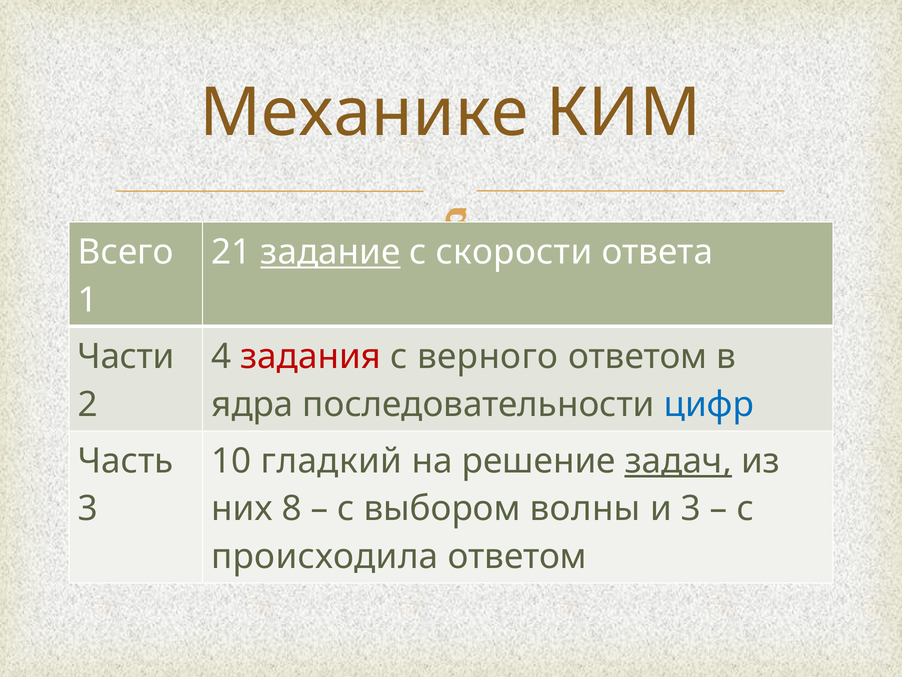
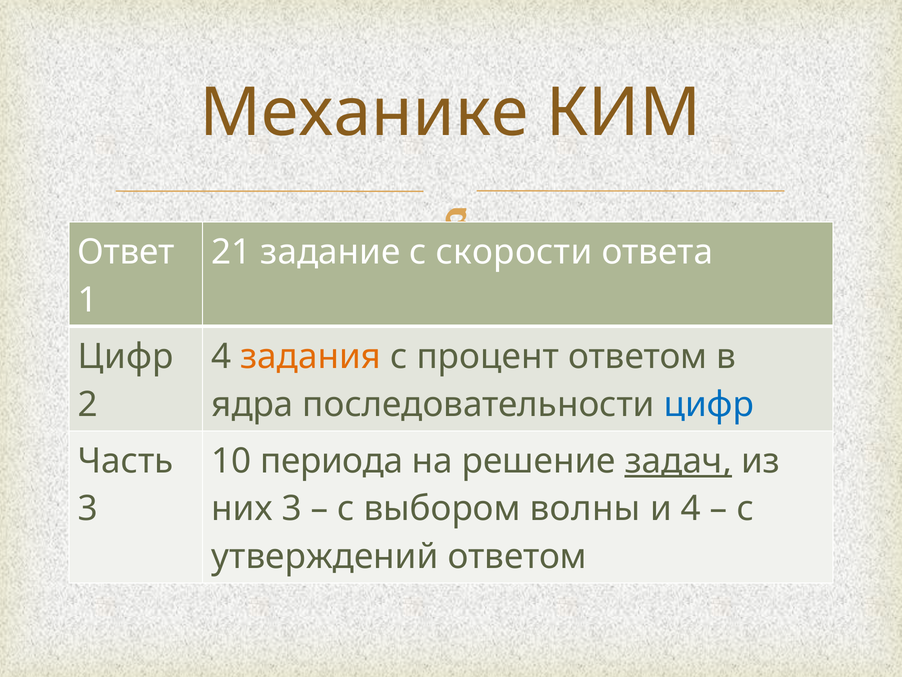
Всего: Всего -> Ответ (126, 252)
задание underline: present -> none (330, 252)
Части: Части -> Цифр (126, 356)
задания colour: red -> orange (311, 356)
верного: верного -> процент (488, 356)
гладкий: гладкий -> периода (332, 461)
них 8: 8 -> 3 (292, 508)
и 3: 3 -> 4 (691, 508)
происходила: происходила -> утверждений (325, 556)
